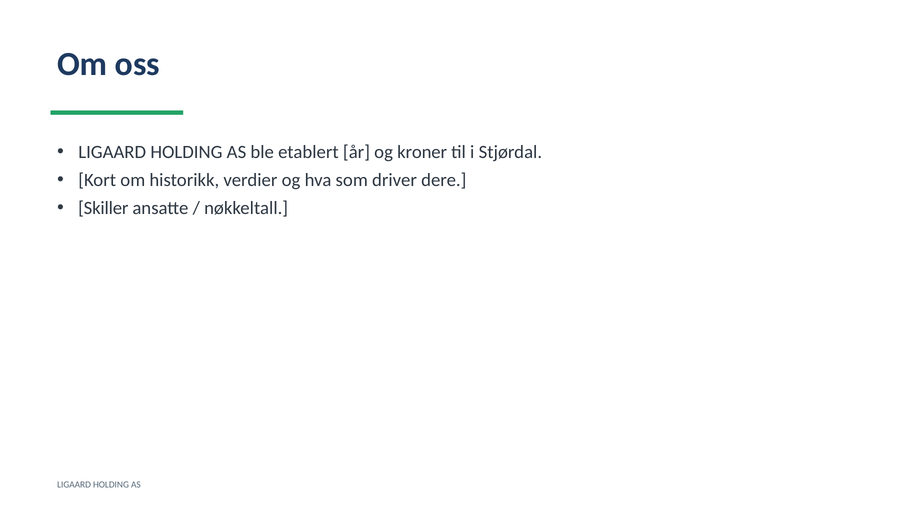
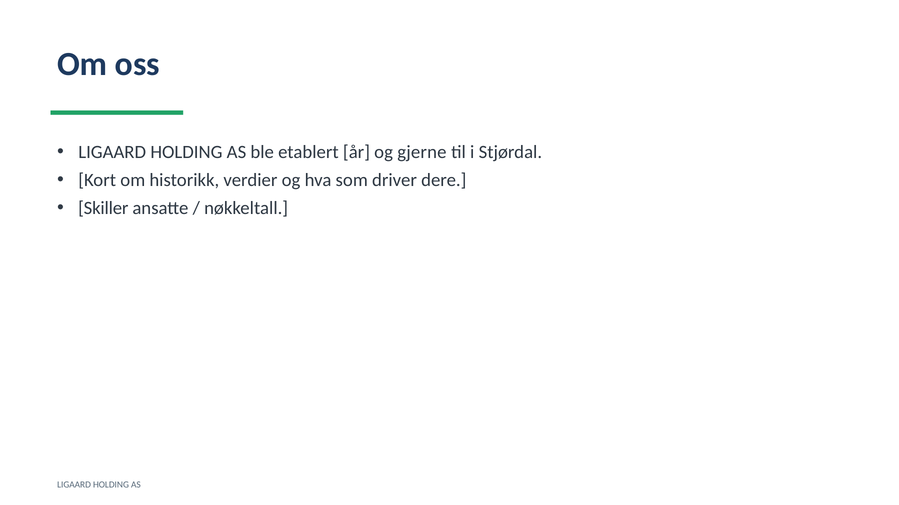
kroner: kroner -> gjerne (422, 152)
